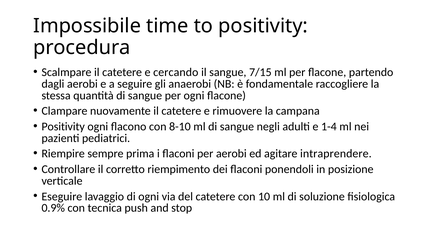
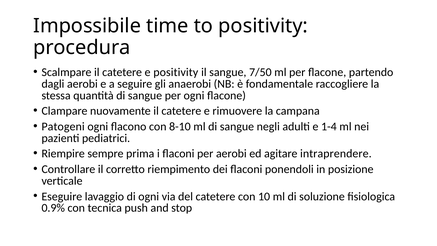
e cercando: cercando -> positivity (176, 72)
7/15: 7/15 -> 7/50 (260, 72)
Positivity: Positivity -> Patogeni (63, 127)
